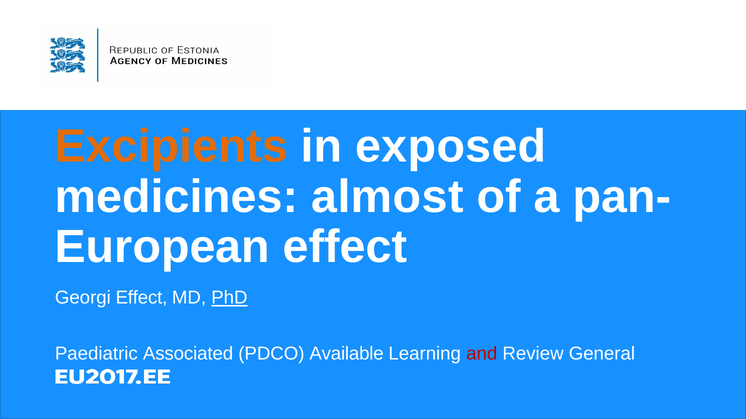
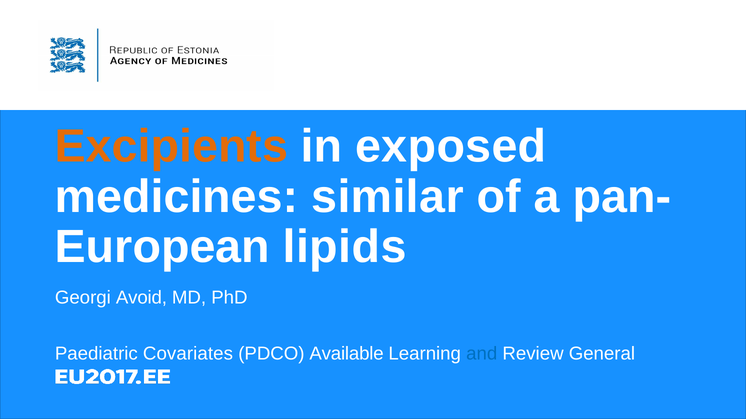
almost: almost -> similar (387, 197)
effect: effect -> lipids (345, 247)
Georgi Effect: Effect -> Avoid (141, 298)
PhD underline: present -> none (229, 298)
Associated: Associated -> Covariates (188, 354)
and colour: red -> blue (482, 354)
